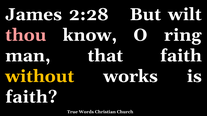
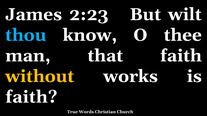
2:28: 2:28 -> 2:23 (89, 15)
thou colour: pink -> light blue (26, 35)
ring: ring -> thee (183, 35)
